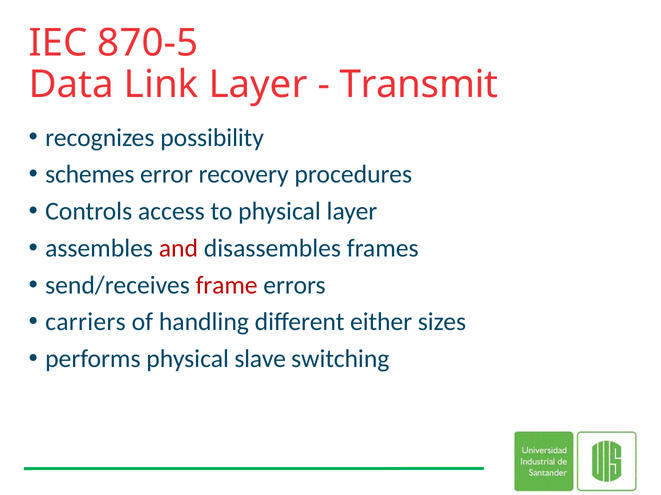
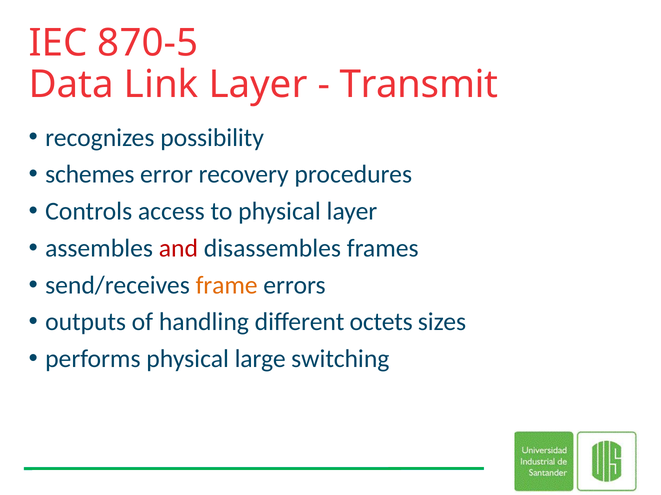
frame colour: red -> orange (227, 286)
carriers: carriers -> outputs (86, 323)
either: either -> octets (381, 323)
slave: slave -> large (260, 359)
